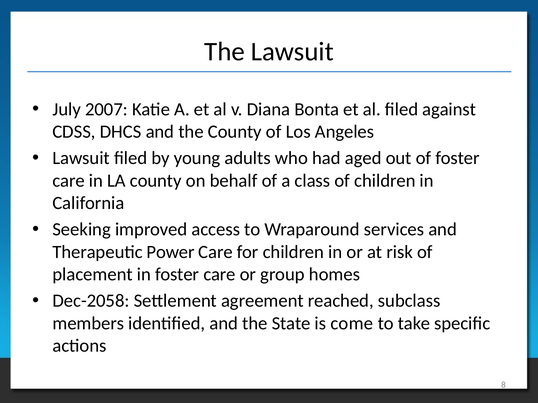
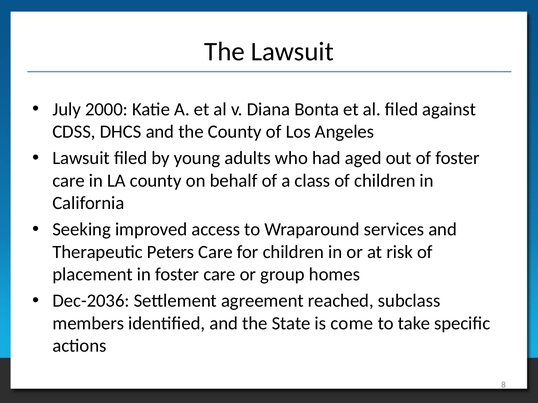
2007: 2007 -> 2000 (106, 109)
Power: Power -> Peters (171, 252)
Dec-2058: Dec-2058 -> Dec-2036 (91, 301)
